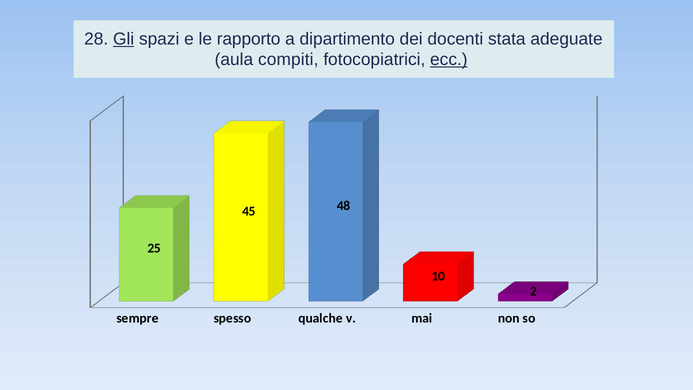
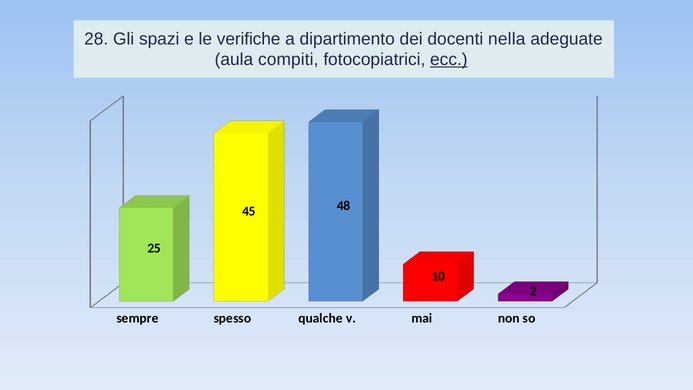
Gli underline: present -> none (124, 39)
rapporto: rapporto -> verifiche (249, 39)
stata: stata -> nella (507, 39)
